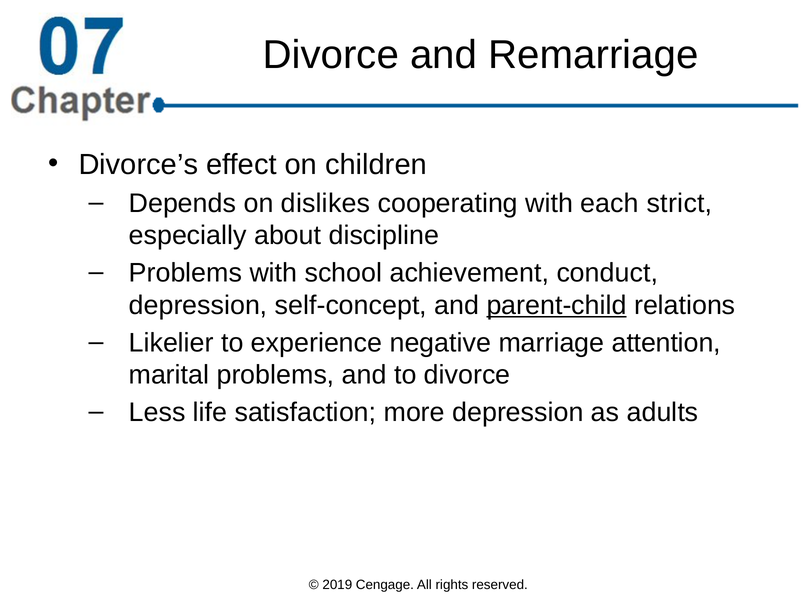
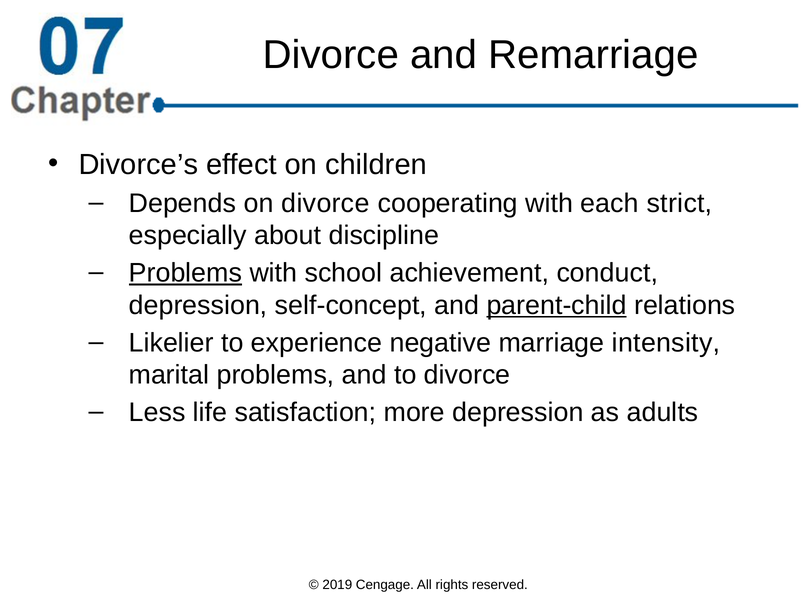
on dislikes: dislikes -> divorce (325, 203)
Problems underline: none -> present (185, 273)
attention: attention -> intensity (666, 343)
